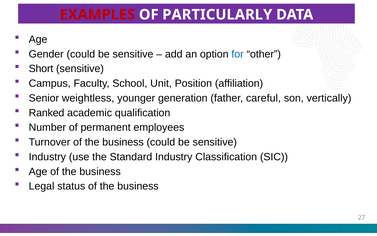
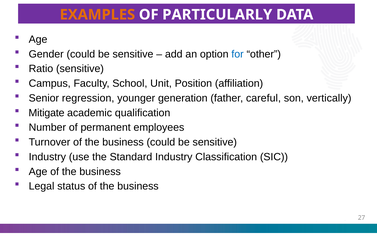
EXAMPLES colour: red -> orange (97, 15)
Short: Short -> Ratio (41, 69)
weightless: weightless -> regression (88, 98)
Ranked: Ranked -> Mitigate (47, 113)
